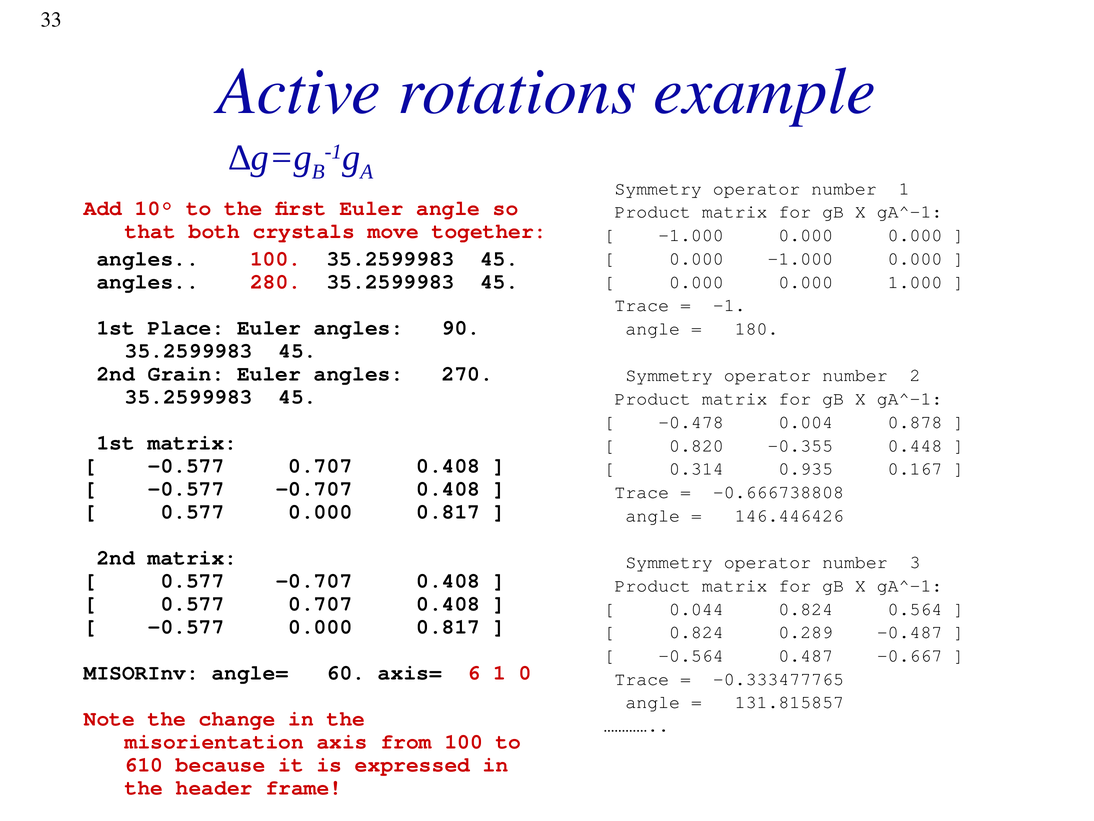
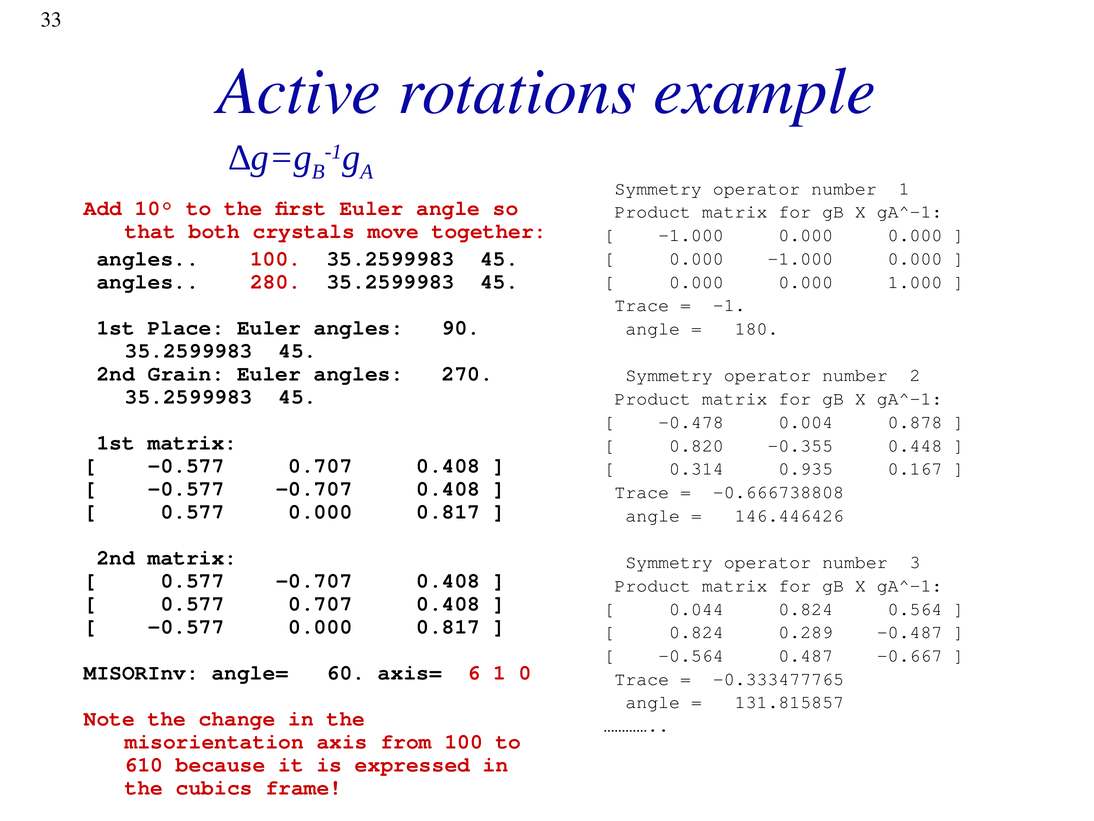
header: header -> cubics (214, 787)
